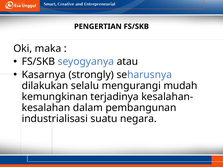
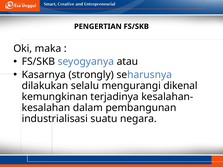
mudah: mudah -> dikenal (180, 86)
